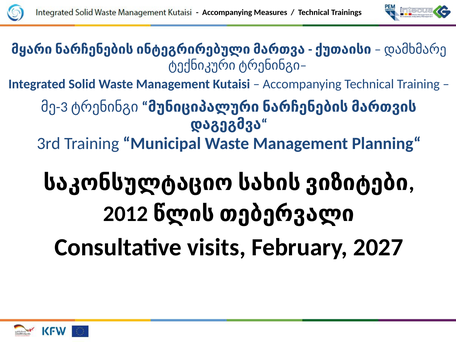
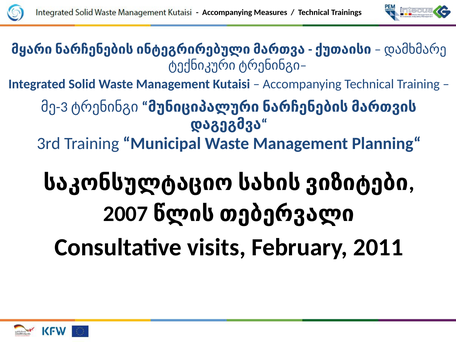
2012: 2012 -> 2007 (126, 214)
2027: 2027 -> 2011 (378, 247)
